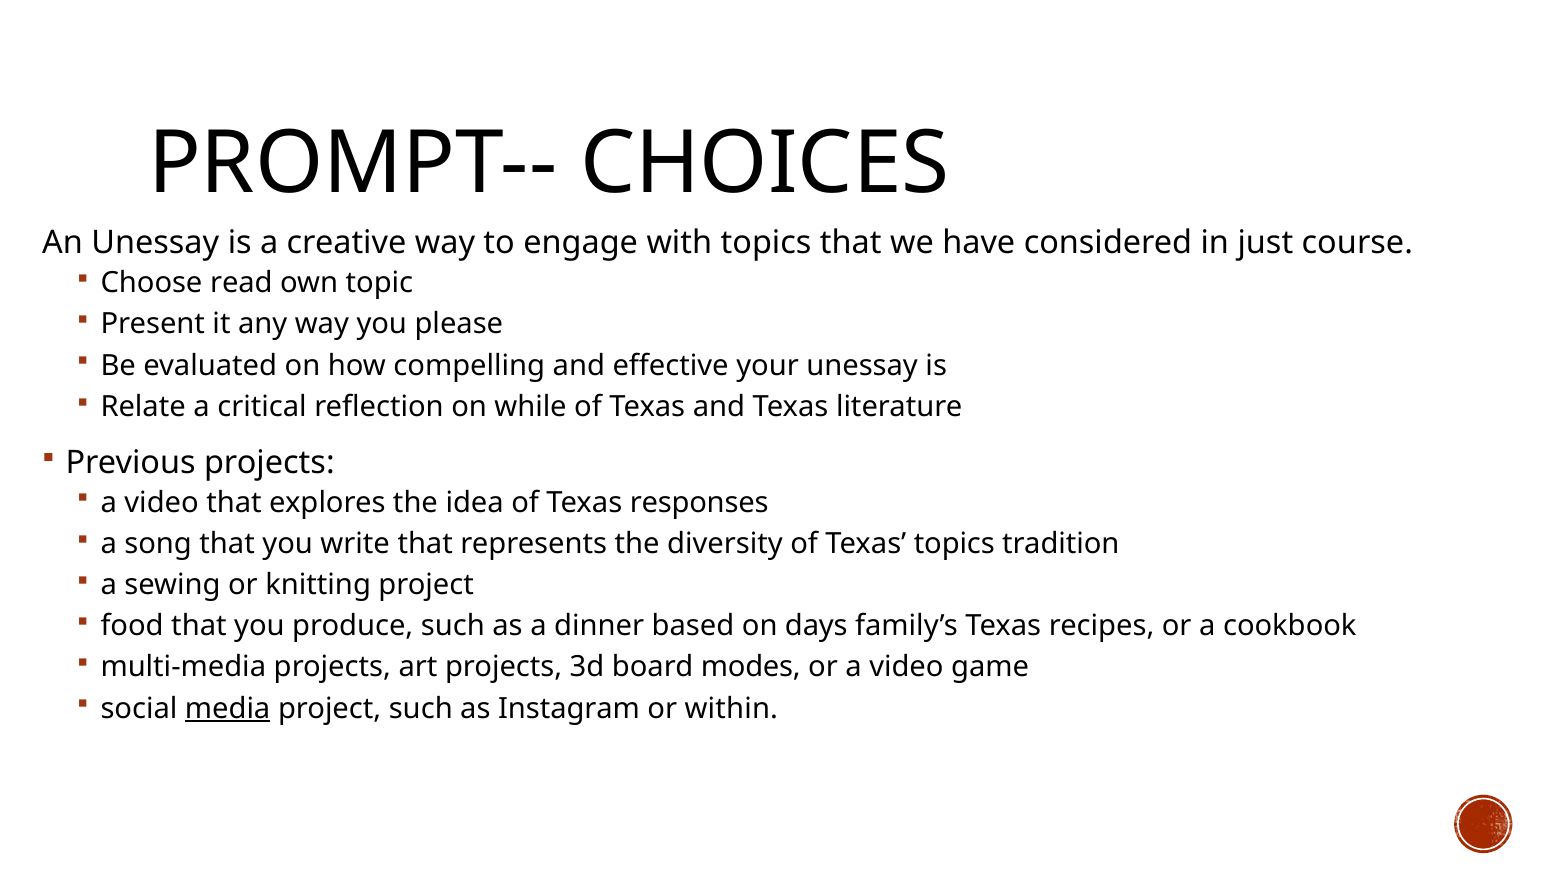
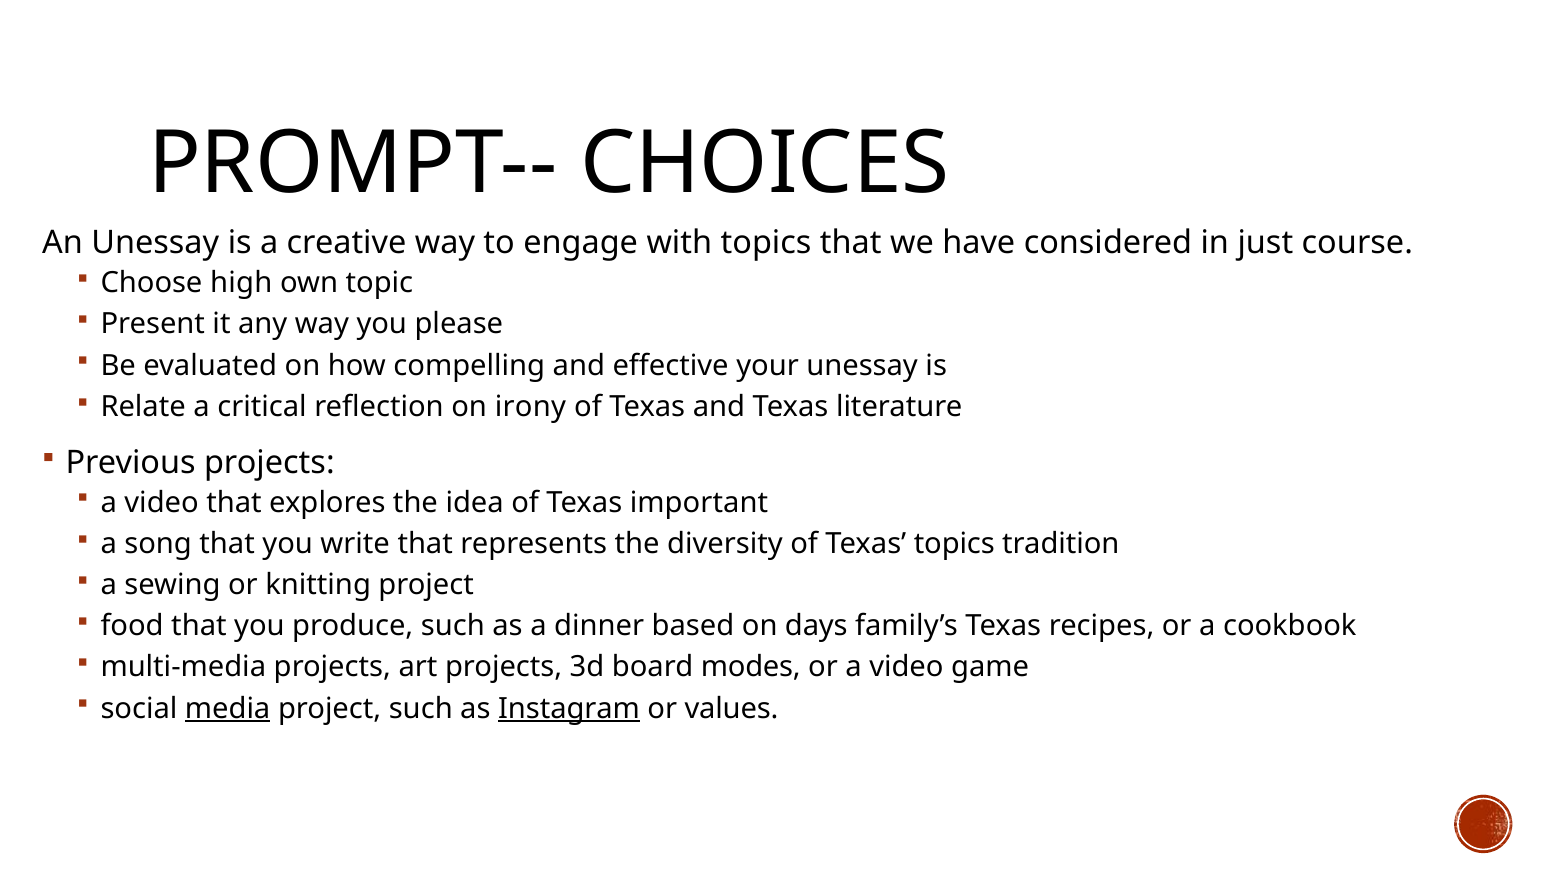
read: read -> high (241, 283)
while: while -> irony (530, 407)
responses: responses -> important (699, 502)
Instagram underline: none -> present (569, 708)
within: within -> values (731, 708)
